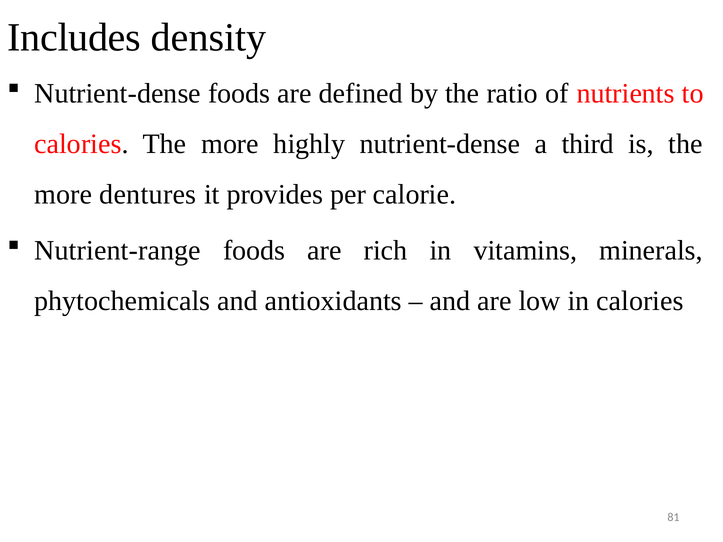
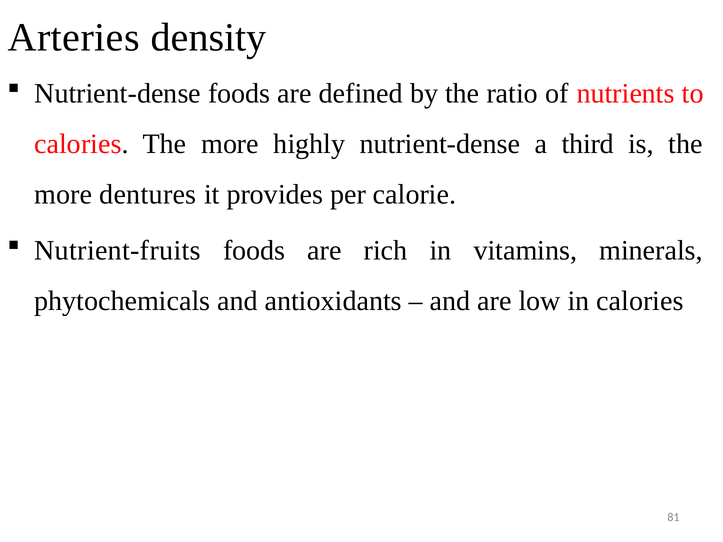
Includes: Includes -> Arteries (74, 37)
Nutrient-range: Nutrient-range -> Nutrient-fruits (118, 251)
